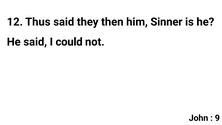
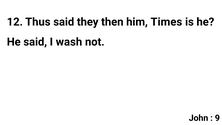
Sinner: Sinner -> Times (166, 22)
could: could -> wash (69, 42)
